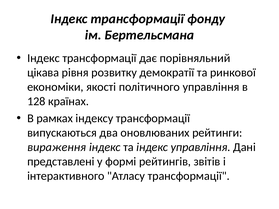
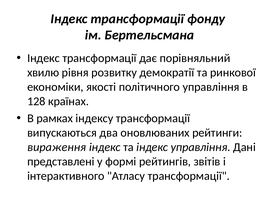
цікава: цікава -> хвилю (43, 73)
